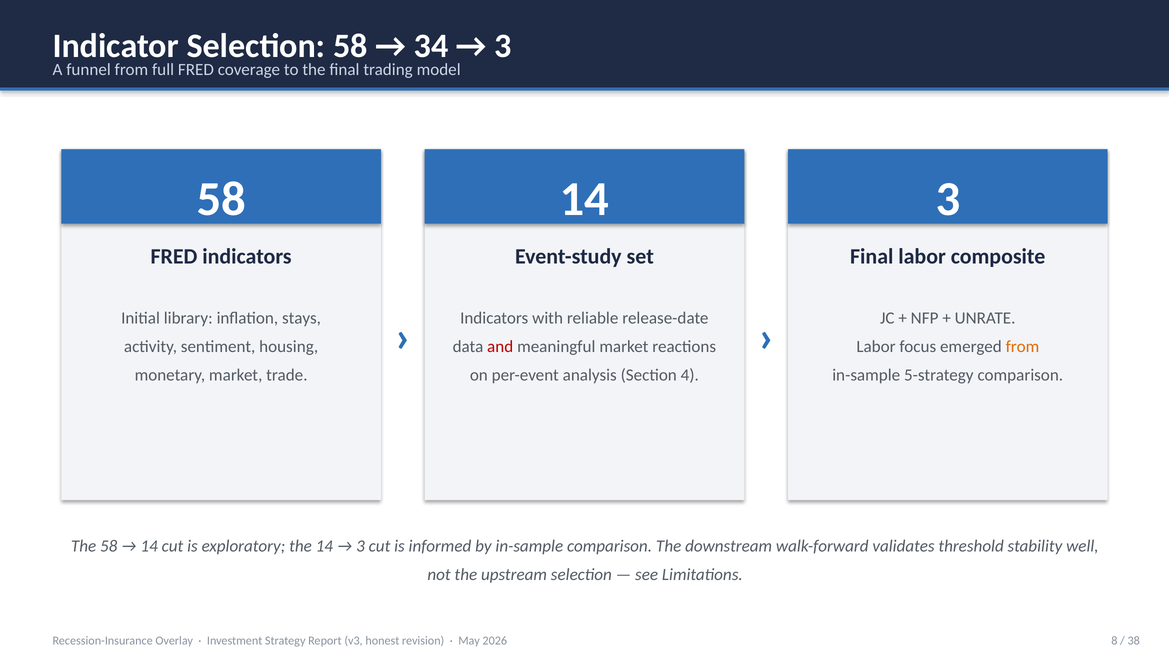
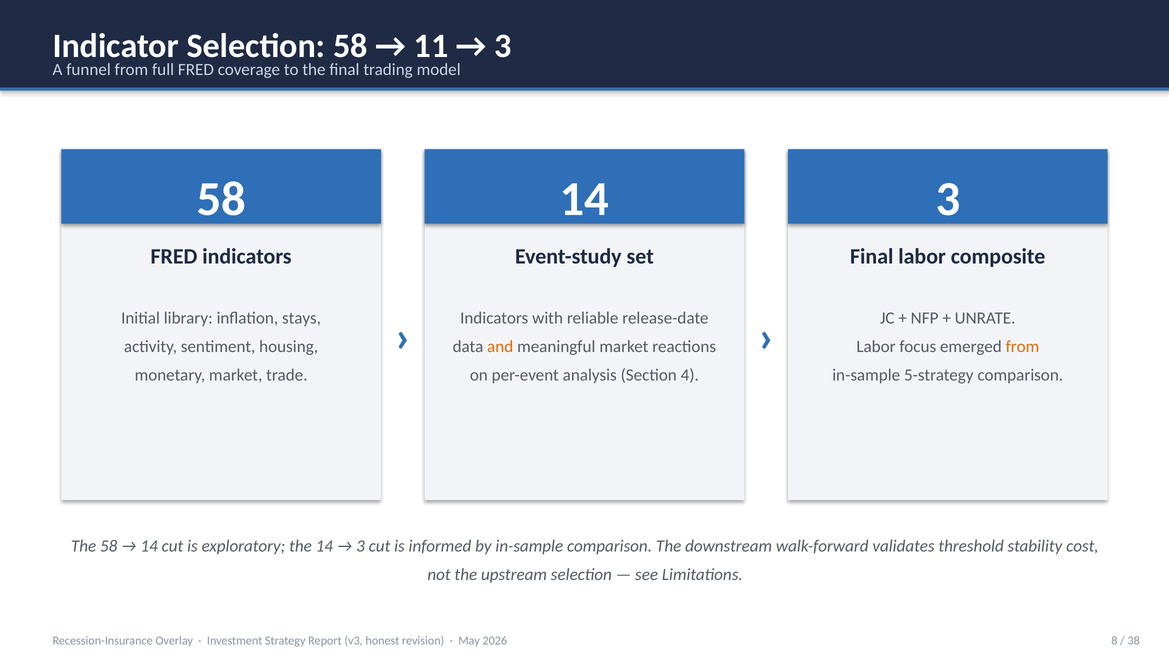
34: 34 -> 11 (431, 46)
and colour: red -> orange (500, 346)
well: well -> cost (1082, 546)
